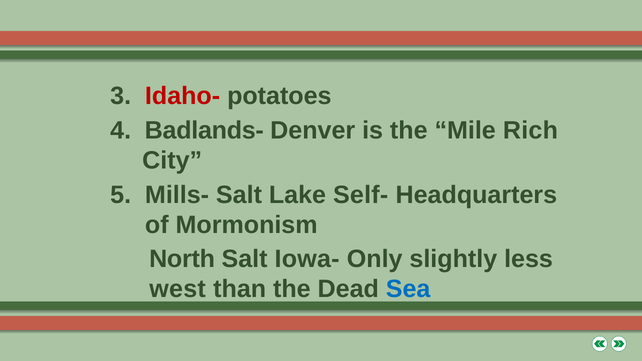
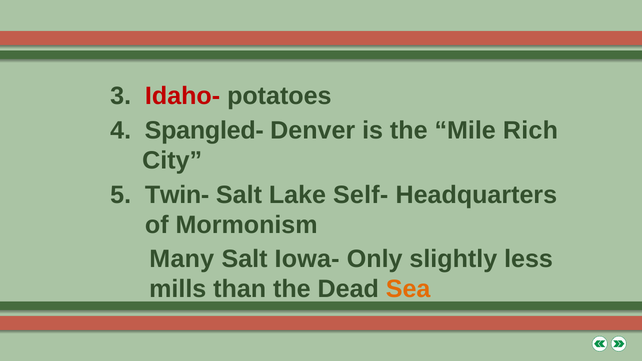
Badlands-: Badlands- -> Spangled- (204, 130)
Mills-: Mills- -> Twin- (177, 195)
North: North -> Many (182, 259)
west: west -> mills (178, 289)
Sea colour: blue -> orange (408, 289)
